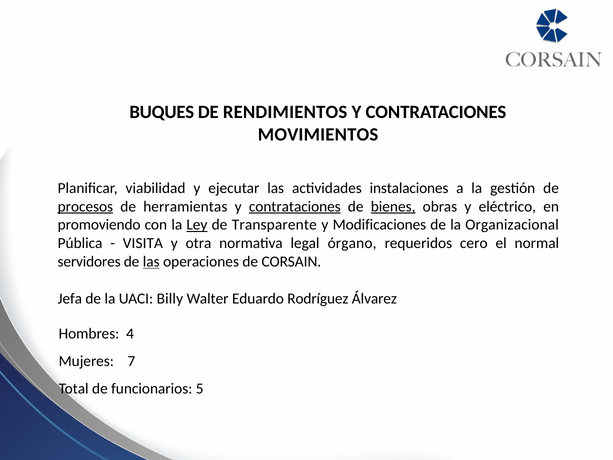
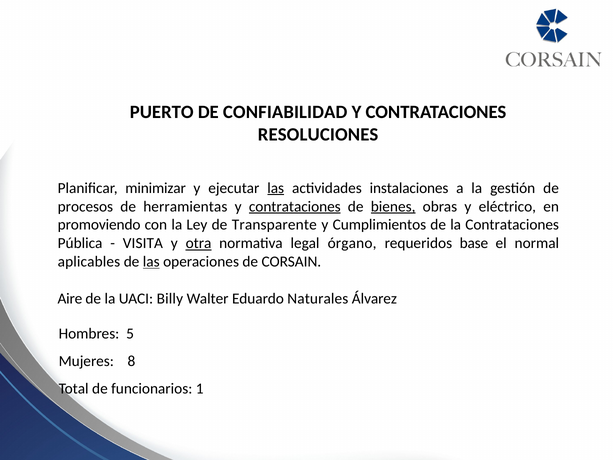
BUQUES: BUQUES -> PUERTO (162, 112)
RENDIMIENTOS: RENDIMIENTOS -> CONFIABILIDAD (285, 112)
MOVIMIENTOS: MOVIMIENTOS -> RESOLUCIONES (318, 135)
viabilidad: viabilidad -> minimizar (156, 188)
las underline: none -> present (276, 188)
procesos underline: present -> none (85, 206)
Ley underline: present -> none (197, 225)
Modificaciones: Modificaciones -> Cumplimientos (379, 225)
la Organizacional: Organizacional -> Contrataciones (512, 225)
otra underline: none -> present (199, 243)
cero: cero -> base (474, 243)
servidores: servidores -> aplicables (89, 262)
Jefa: Jefa -> Aire (70, 298)
Rodríguez: Rodríguez -> Naturales (318, 298)
4: 4 -> 5 (130, 333)
7: 7 -> 8 (132, 361)
5: 5 -> 1 (200, 389)
